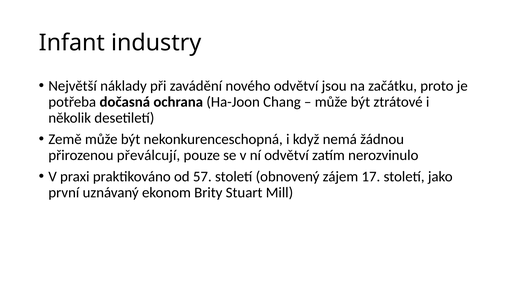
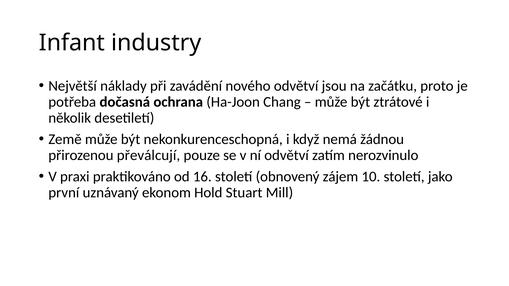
57: 57 -> 16 (202, 177)
17: 17 -> 10 (371, 177)
Brity: Brity -> Hold (208, 193)
